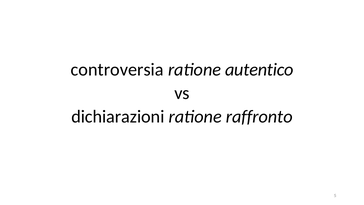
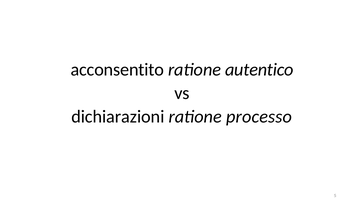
controversia: controversia -> acconsentito (117, 69)
raffronto: raffronto -> processo (259, 116)
